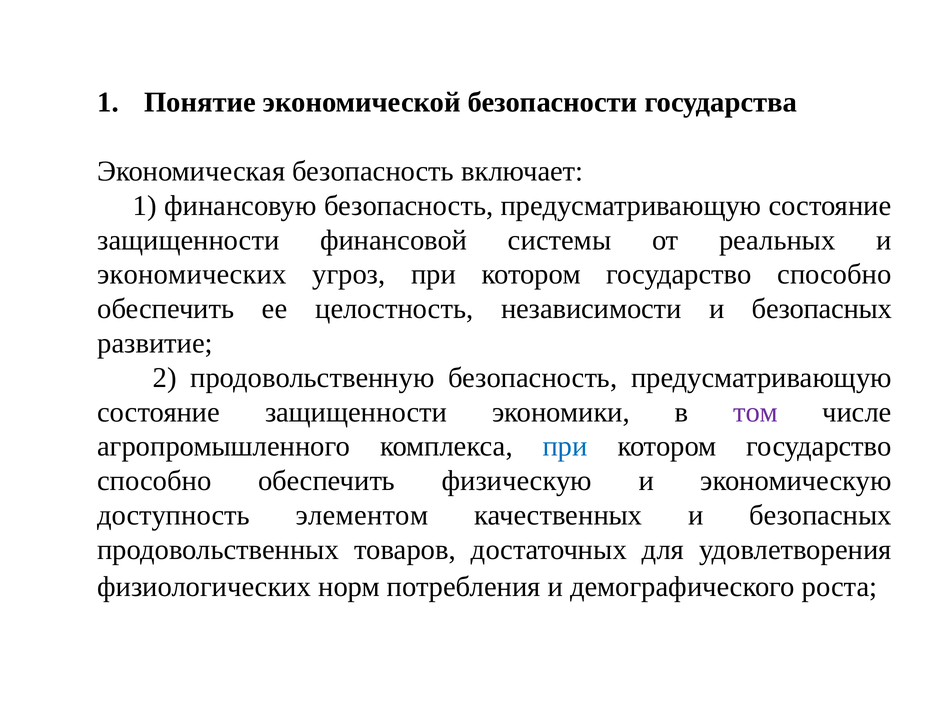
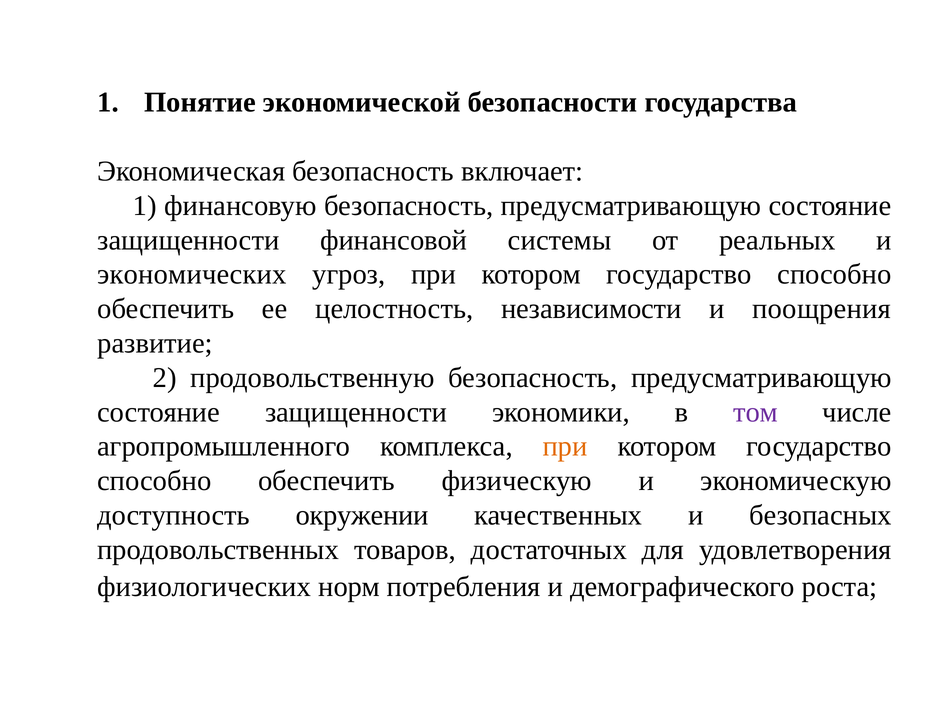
безопасных: безопасных -> поощрения (822, 309)
при colour: blue -> orange (565, 446)
элементом: элементом -> окружении (362, 515)
